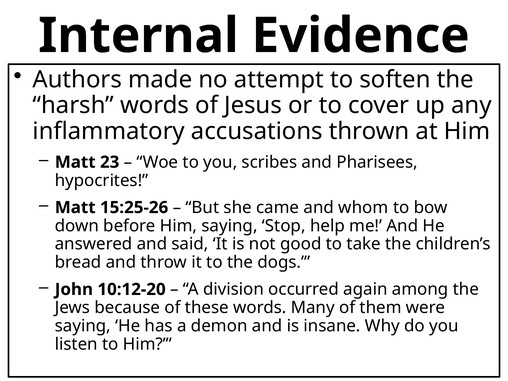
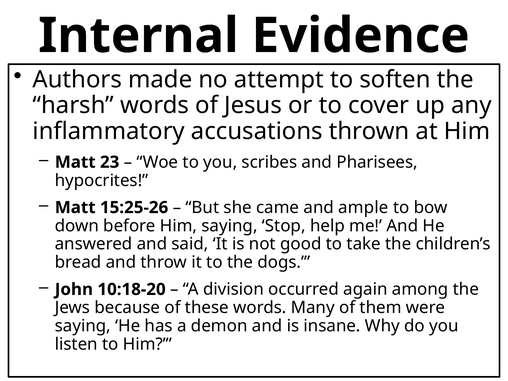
whom: whom -> ample (363, 208)
10:12-20: 10:12-20 -> 10:18-20 (132, 289)
